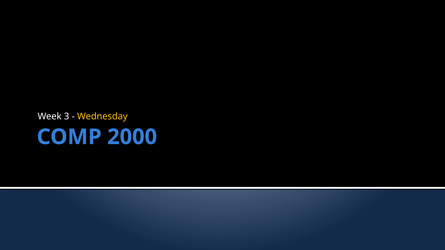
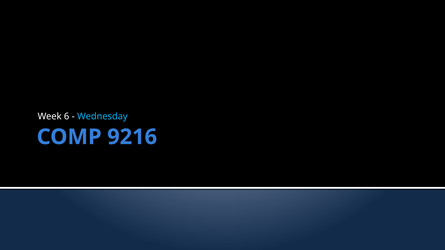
3: 3 -> 6 (67, 117)
Wednesday colour: yellow -> light blue (102, 117)
2000: 2000 -> 9216 (132, 137)
